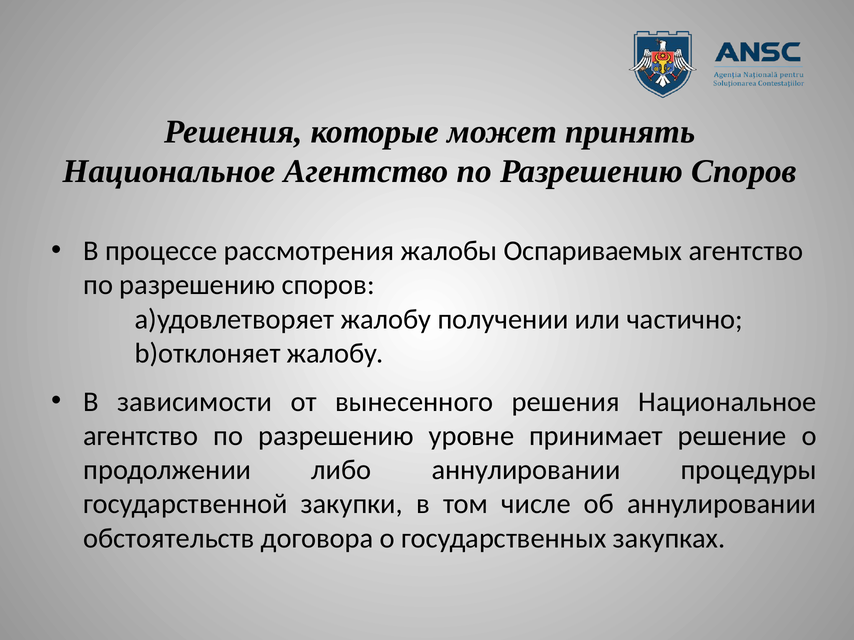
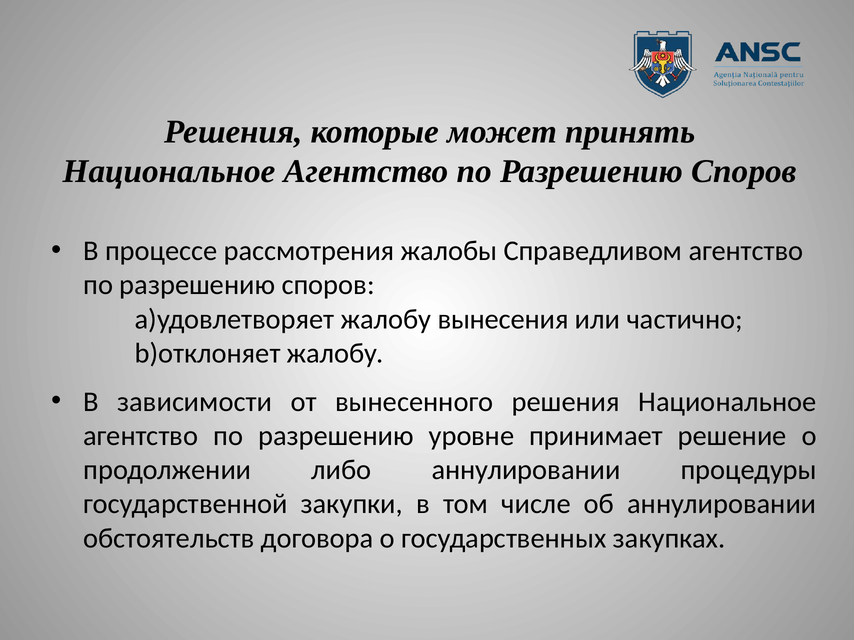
Оспариваемых: Оспариваемых -> Справедливом (593, 251)
получении: получении -> вынесения (503, 319)
